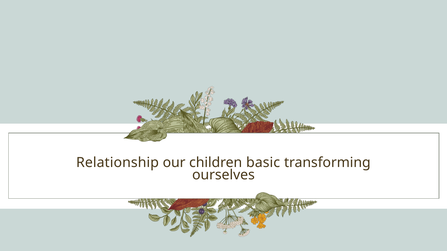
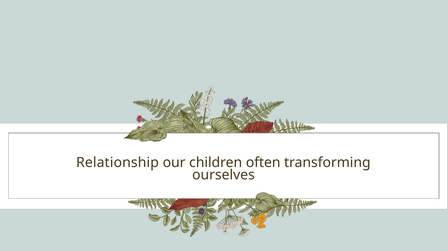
basic: basic -> often (263, 163)
